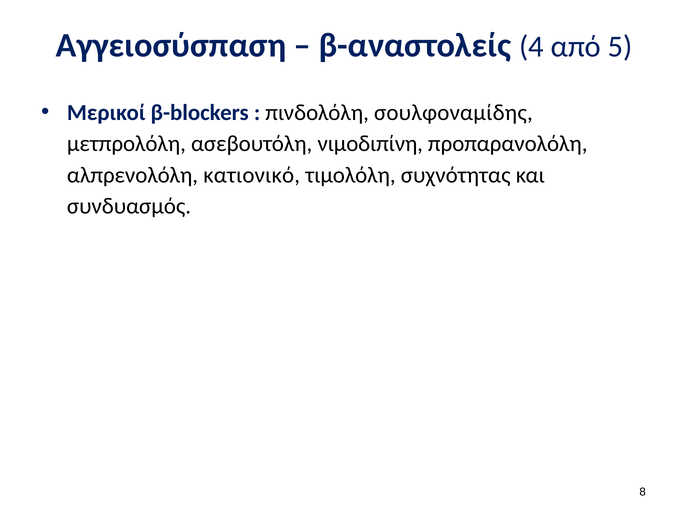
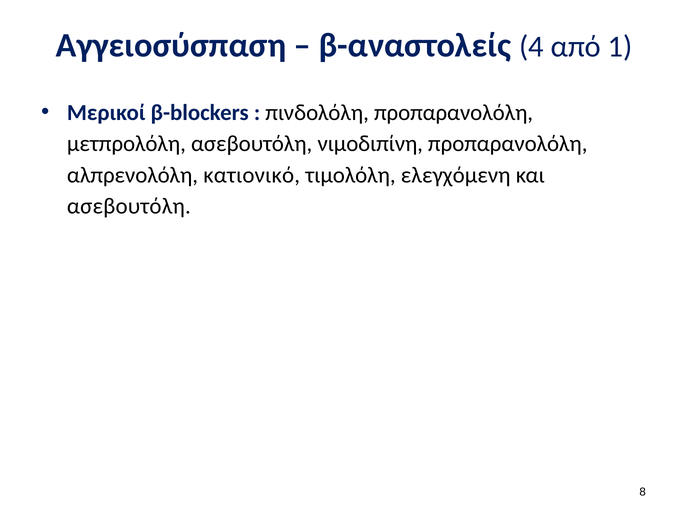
5: 5 -> 1 (620, 47)
πινδολόλη σουλφοναμίδης: σουλφοναμίδης -> προπαρανολόλη (454, 113)
συχνότητας: συχνότητας -> ελεγχόμενη (456, 175)
συνδυασμός: συνδυασμός -> ασεβουτόλη (129, 206)
